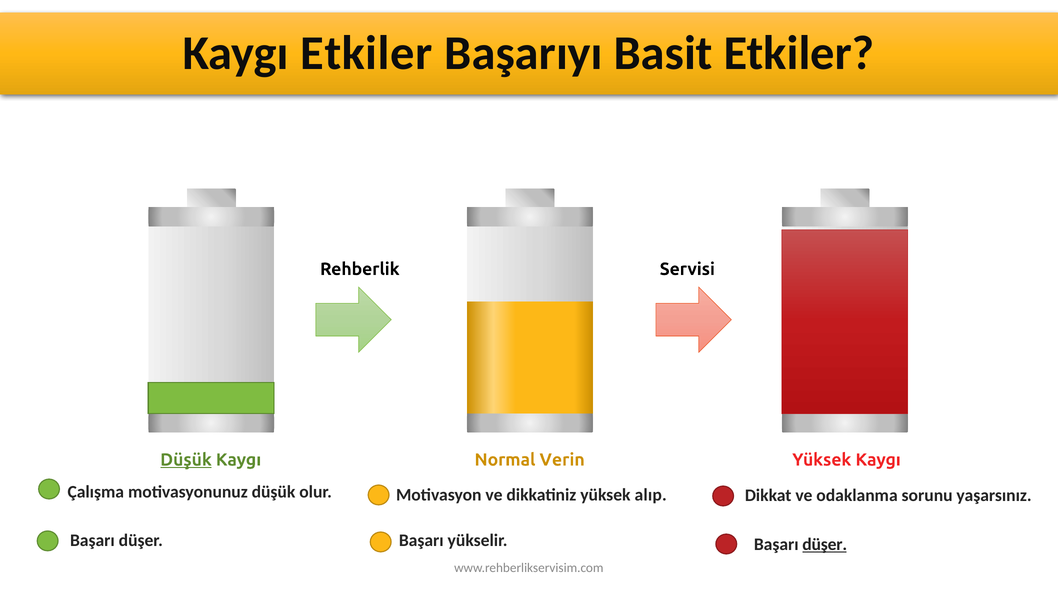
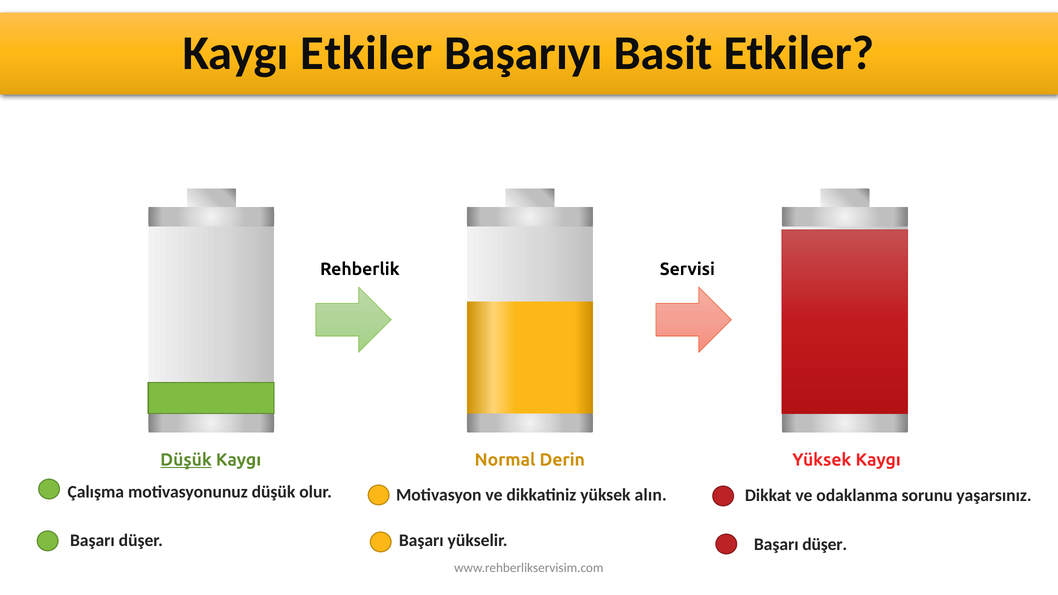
Verin: Verin -> Derin (562, 460)
alıp: alıp -> alın (651, 495)
düşer underline: present -> none (825, 545)
